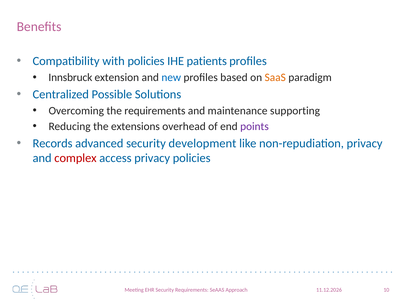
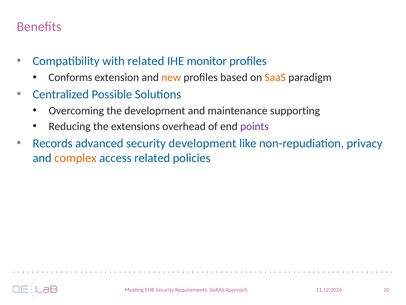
with policies: policies -> related (146, 61)
patients: patients -> monitor (207, 61)
Innsbruck: Innsbruck -> Conforms (70, 77)
new colour: blue -> orange (171, 77)
the requirements: requirements -> development (155, 111)
complex colour: red -> orange (75, 158)
access privacy: privacy -> related (152, 158)
